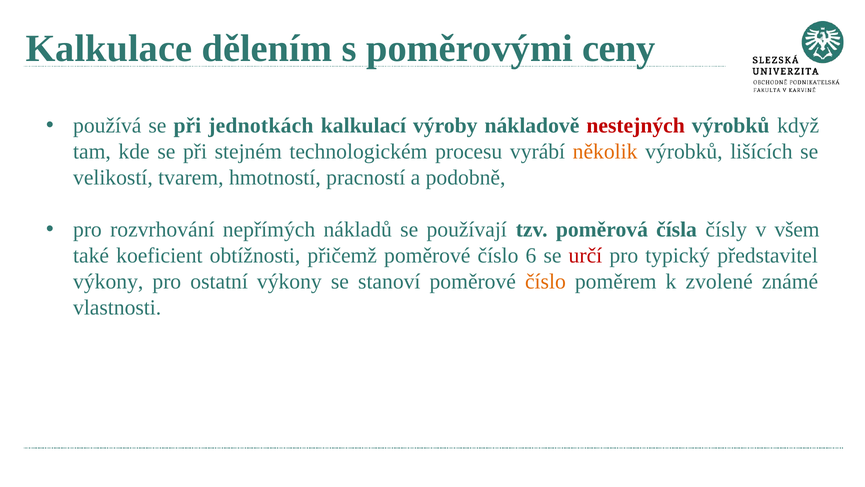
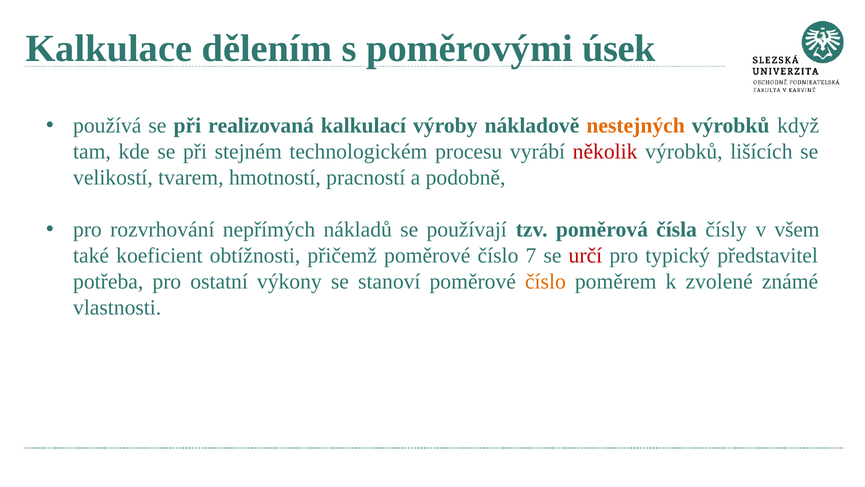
ceny: ceny -> úsek (619, 49)
jednotkách: jednotkách -> realizovaná (261, 126)
nestejných colour: red -> orange (636, 126)
několik colour: orange -> red (605, 152)
6: 6 -> 7 (531, 255)
výkony: výkony -> potřeba (108, 281)
